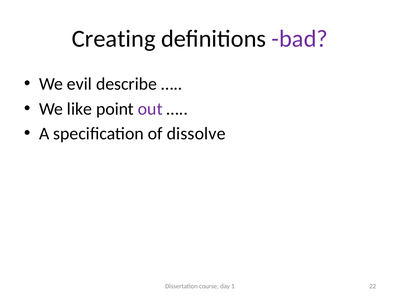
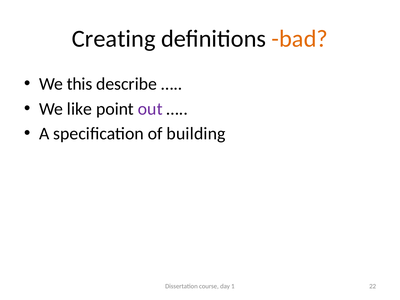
bad colour: purple -> orange (300, 39)
evil: evil -> this (80, 84)
dissolve: dissolve -> building (196, 134)
